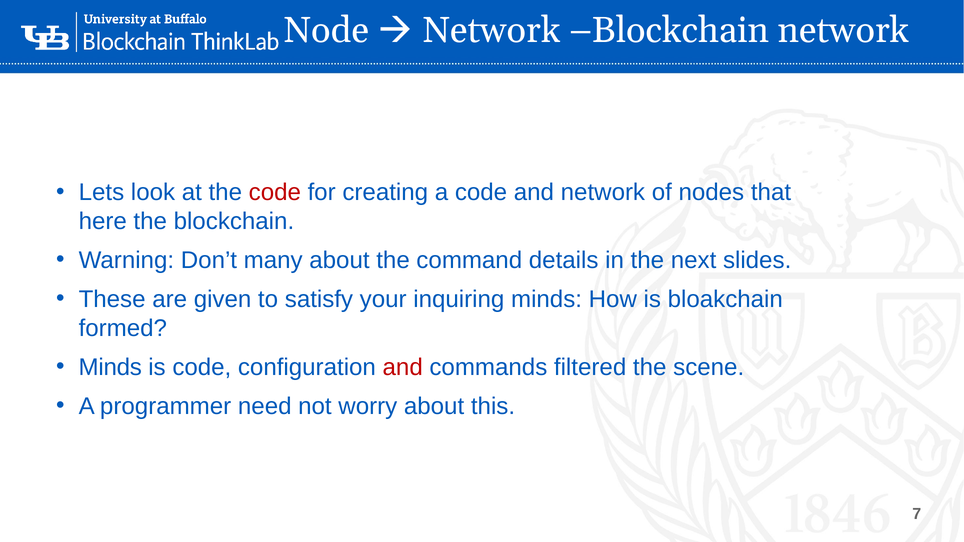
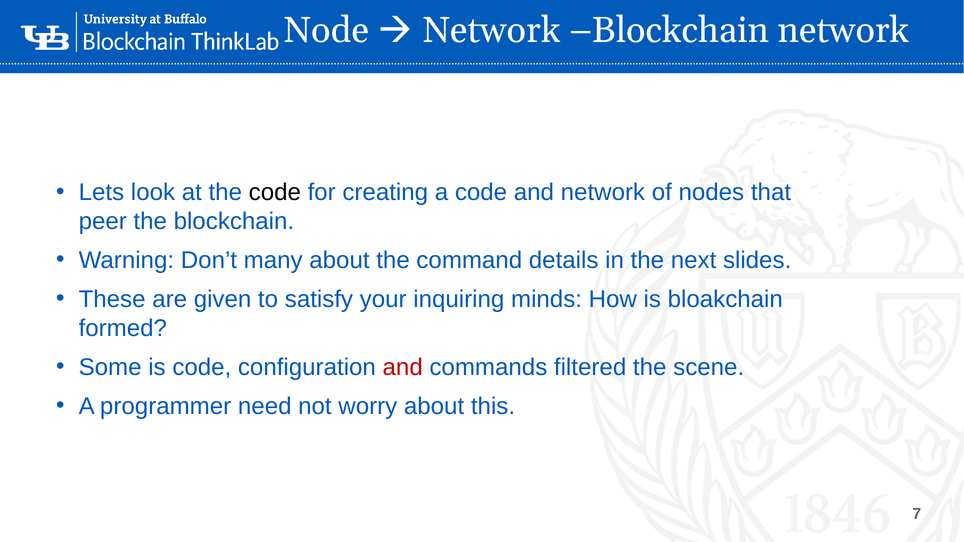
code colour: red -> black (275, 193)
here: here -> peer (103, 221)
Minds: Minds -> Some (110, 367)
